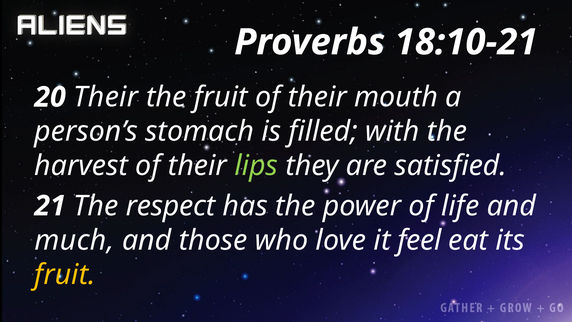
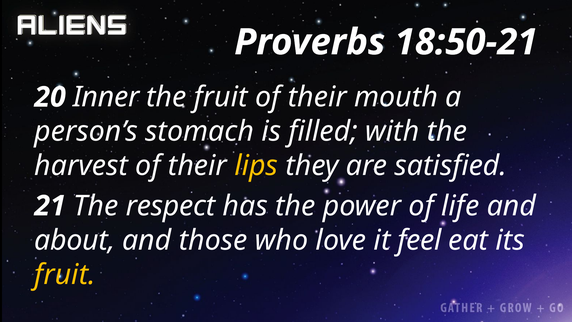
18:10-21: 18:10-21 -> 18:50-21 (466, 42)
20 Their: Their -> Inner (106, 97)
lips colour: light green -> yellow (256, 166)
much: much -> about (75, 240)
